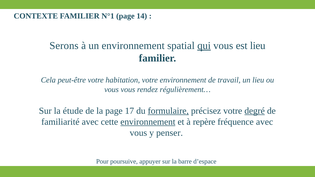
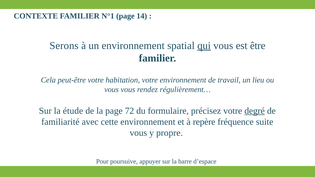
est lieu: lieu -> être (258, 46)
17: 17 -> 72 (129, 111)
formulaire underline: present -> none (168, 111)
environnement underline: present -> none (148, 122)
fréquence avec: avec -> suite (265, 122)
penser: penser -> propre (170, 133)
